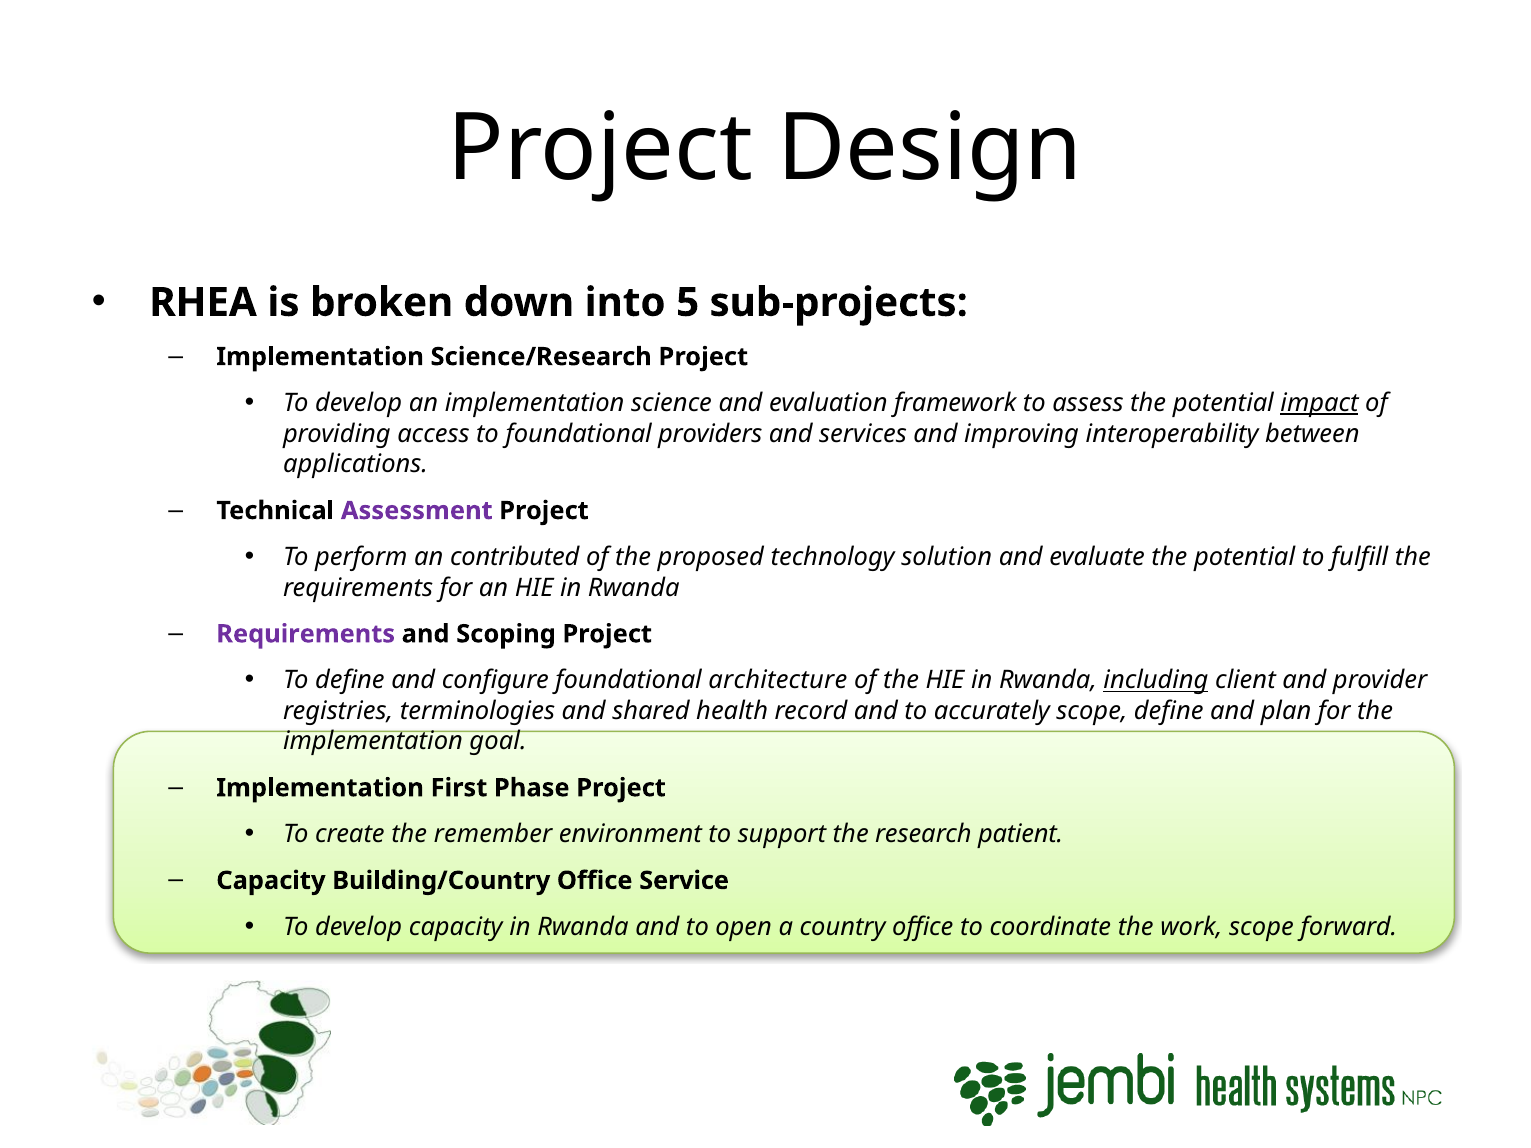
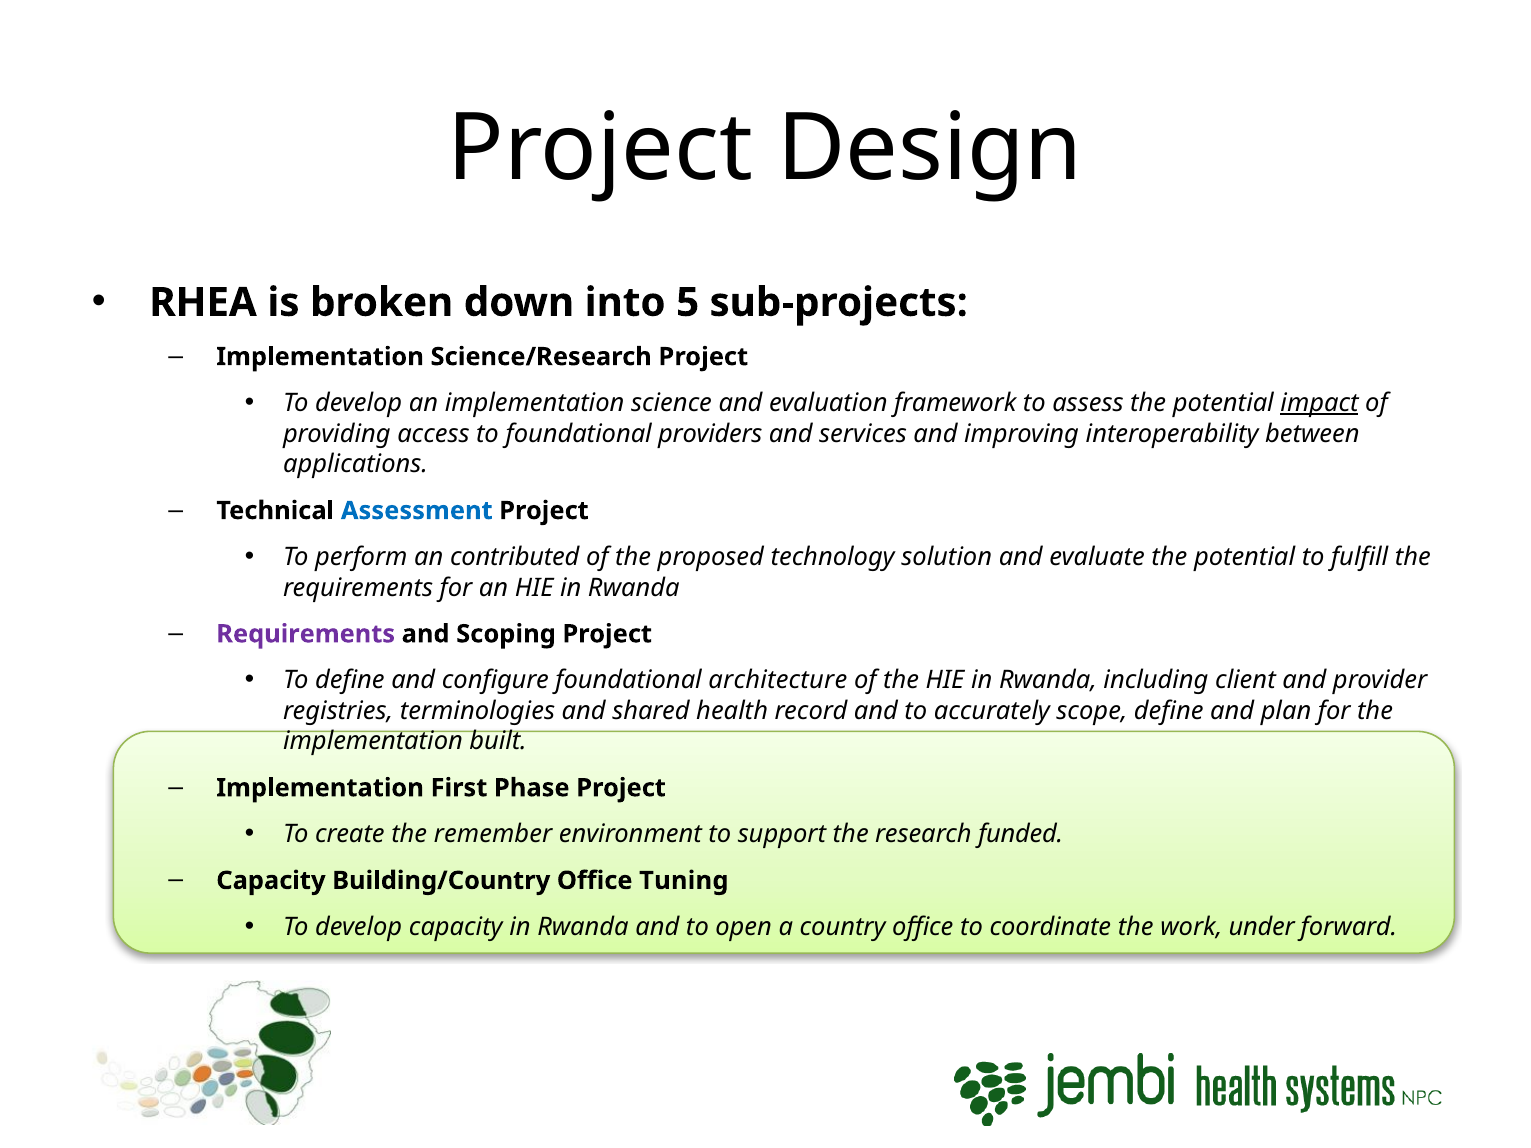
Assessment colour: purple -> blue (417, 511)
including underline: present -> none (1156, 680)
goal: goal -> built (498, 742)
patient: patient -> funded (1021, 834)
Service: Service -> Tuning (684, 881)
work scope: scope -> under (1262, 927)
